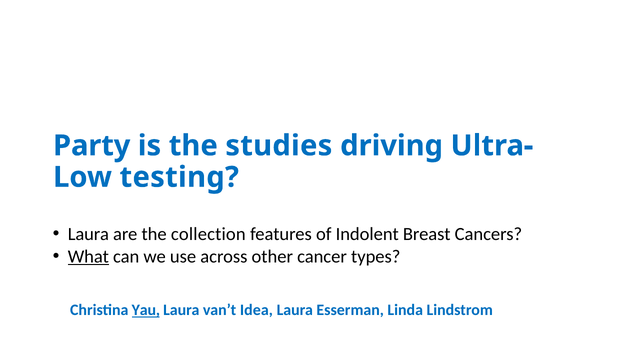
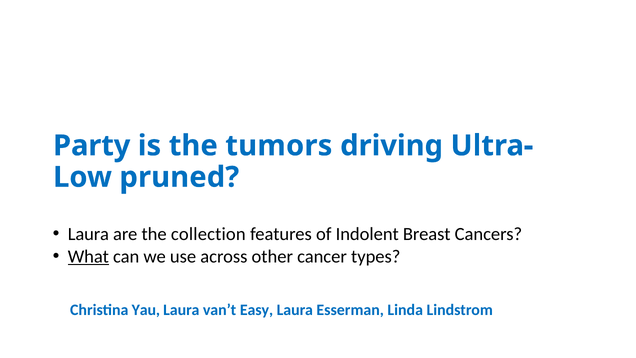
studies: studies -> tumors (279, 146)
testing: testing -> pruned (179, 177)
Yau underline: present -> none (146, 310)
Idea: Idea -> Easy (257, 310)
